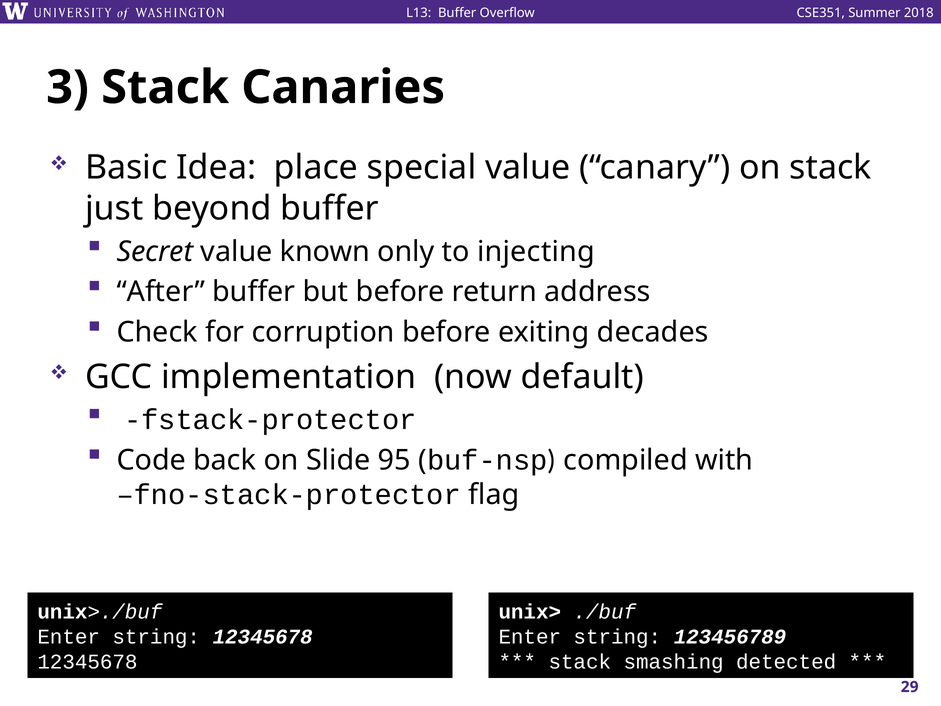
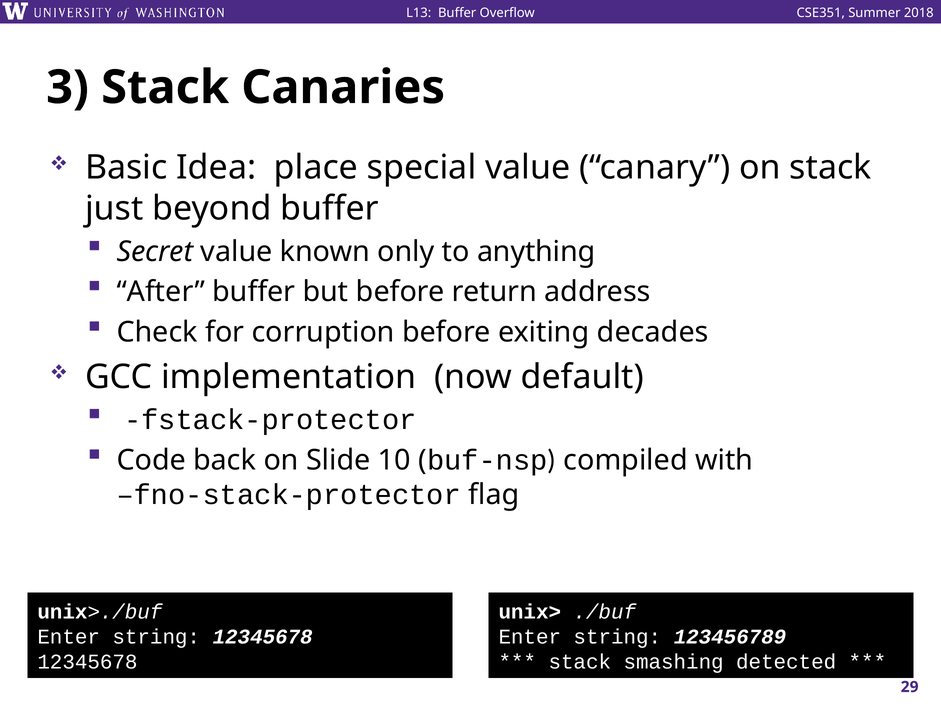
injecting: injecting -> anything (536, 251)
95: 95 -> 10 (394, 460)
